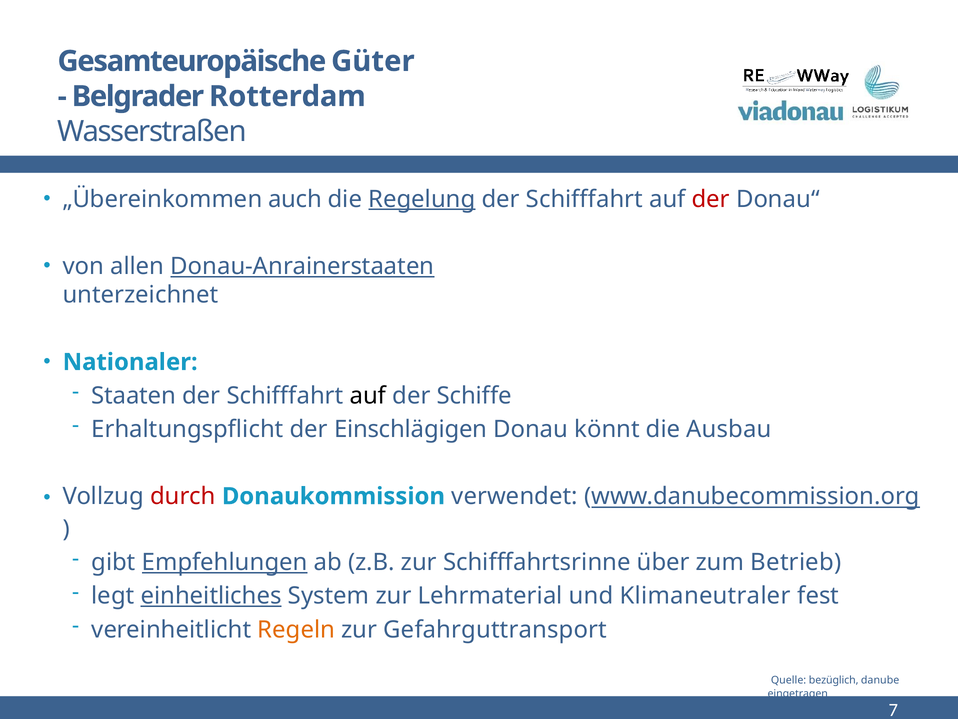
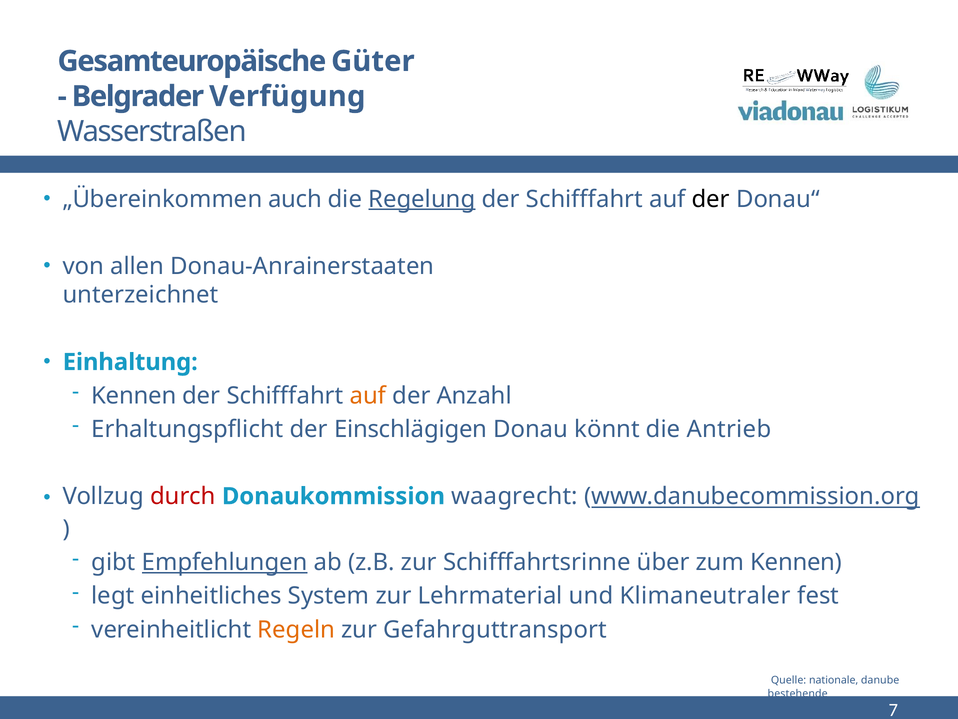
Rotterdam: Rotterdam -> Verfügung (287, 96)
der colour: red -> black (711, 199)
Donau-Anrainerstaaten underline: present -> none (302, 266)
Nationaler: Nationaler -> Einhaltung (130, 362)
Staaten: Staaten -> Kennen (134, 395)
auf colour: black -> orange (368, 395)
Schiffe: Schiffe -> Anzahl (474, 395)
Ausbau: Ausbau -> Antrieb (729, 429)
verwendet: verwendet -> waagrecht (515, 496)
zum Betrieb: Betrieb -> Kennen (796, 562)
einheitliches underline: present -> none (211, 596)
bezüglich: bezüglich -> nationale (834, 680)
eingetragen: eingetragen -> bestehende (798, 693)
